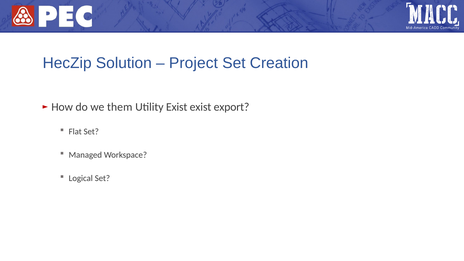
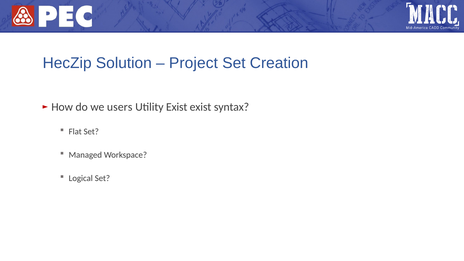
them: them -> users (120, 107)
export: export -> syntax (232, 107)
